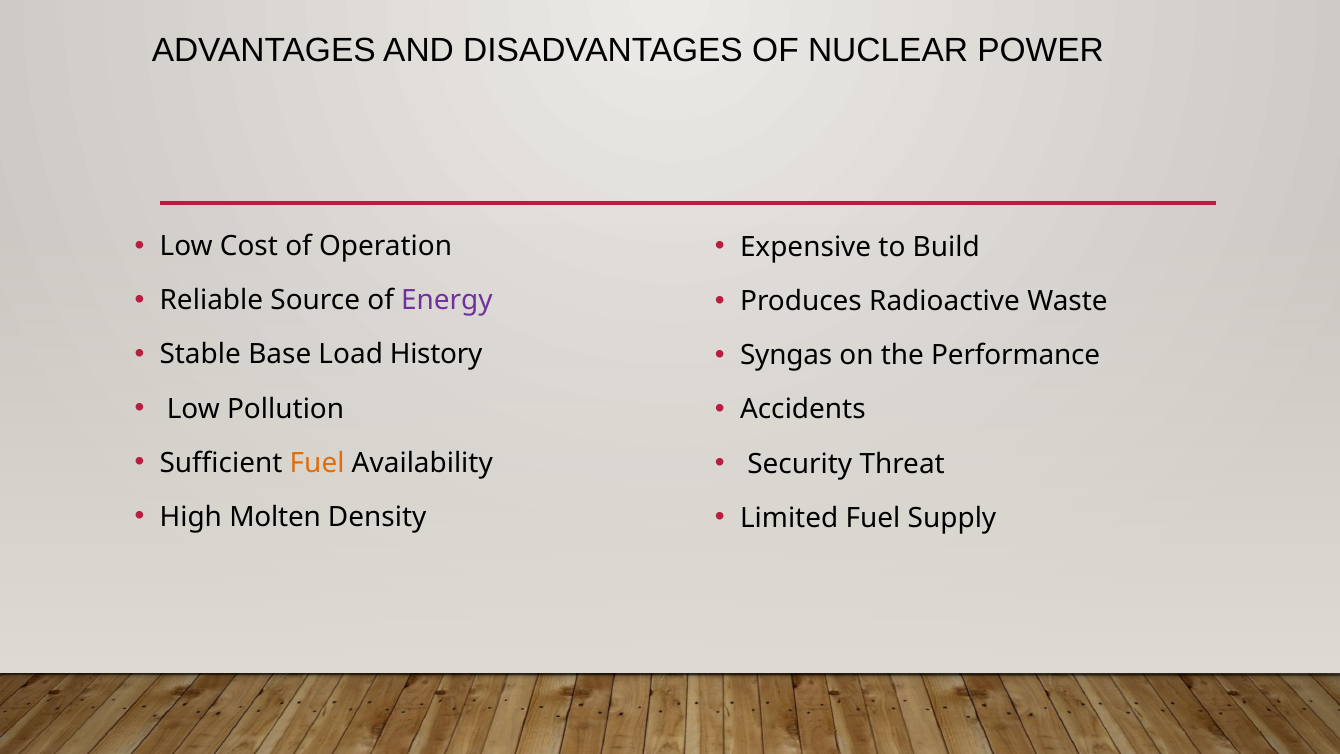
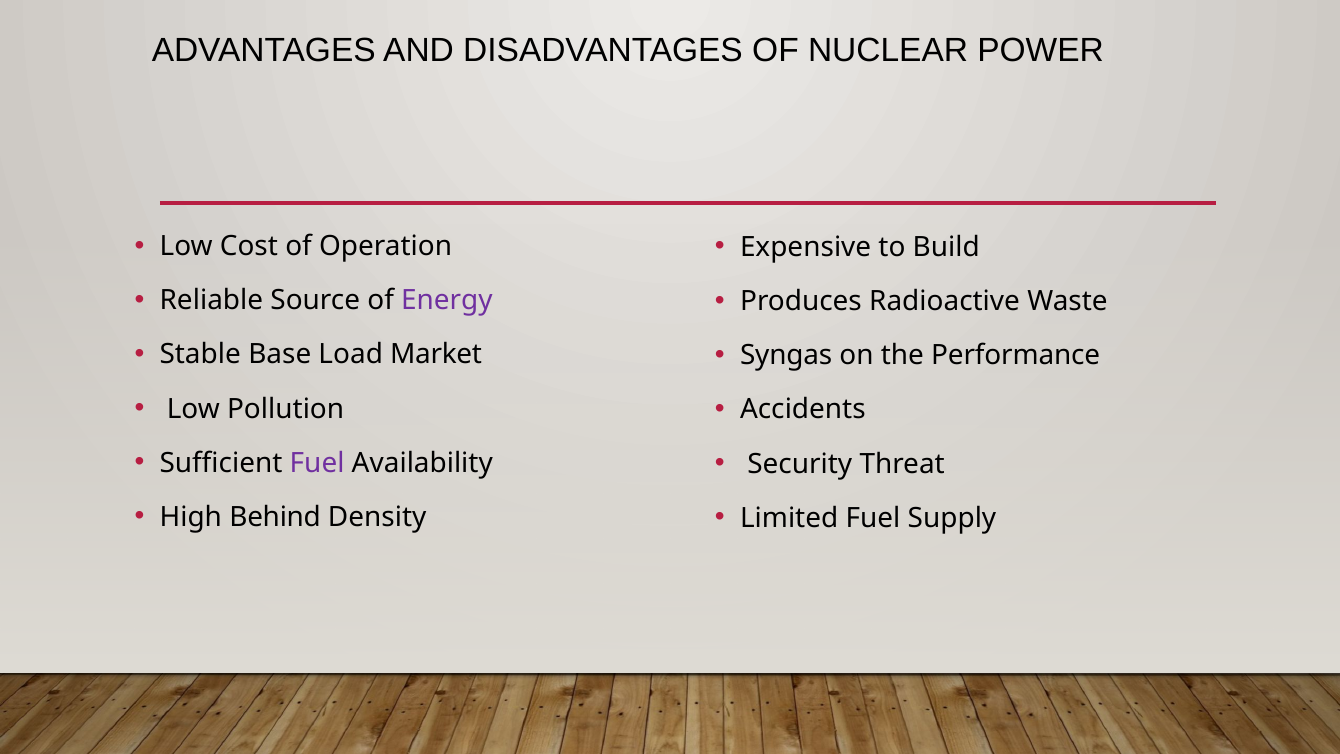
History: History -> Market (436, 355)
Fuel colour: orange -> purple (317, 463)
Molten: Molten -> Behind (275, 517)
